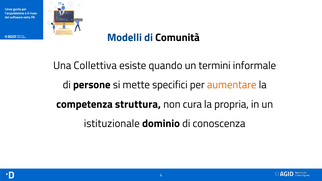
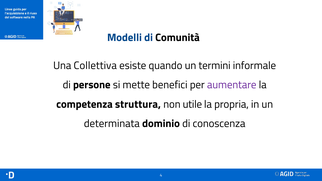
specifici: specifici -> benefici (170, 85)
aumentare colour: orange -> purple (232, 85)
cura: cura -> utile (192, 104)
istituzionale: istituzionale -> determinata (112, 124)
